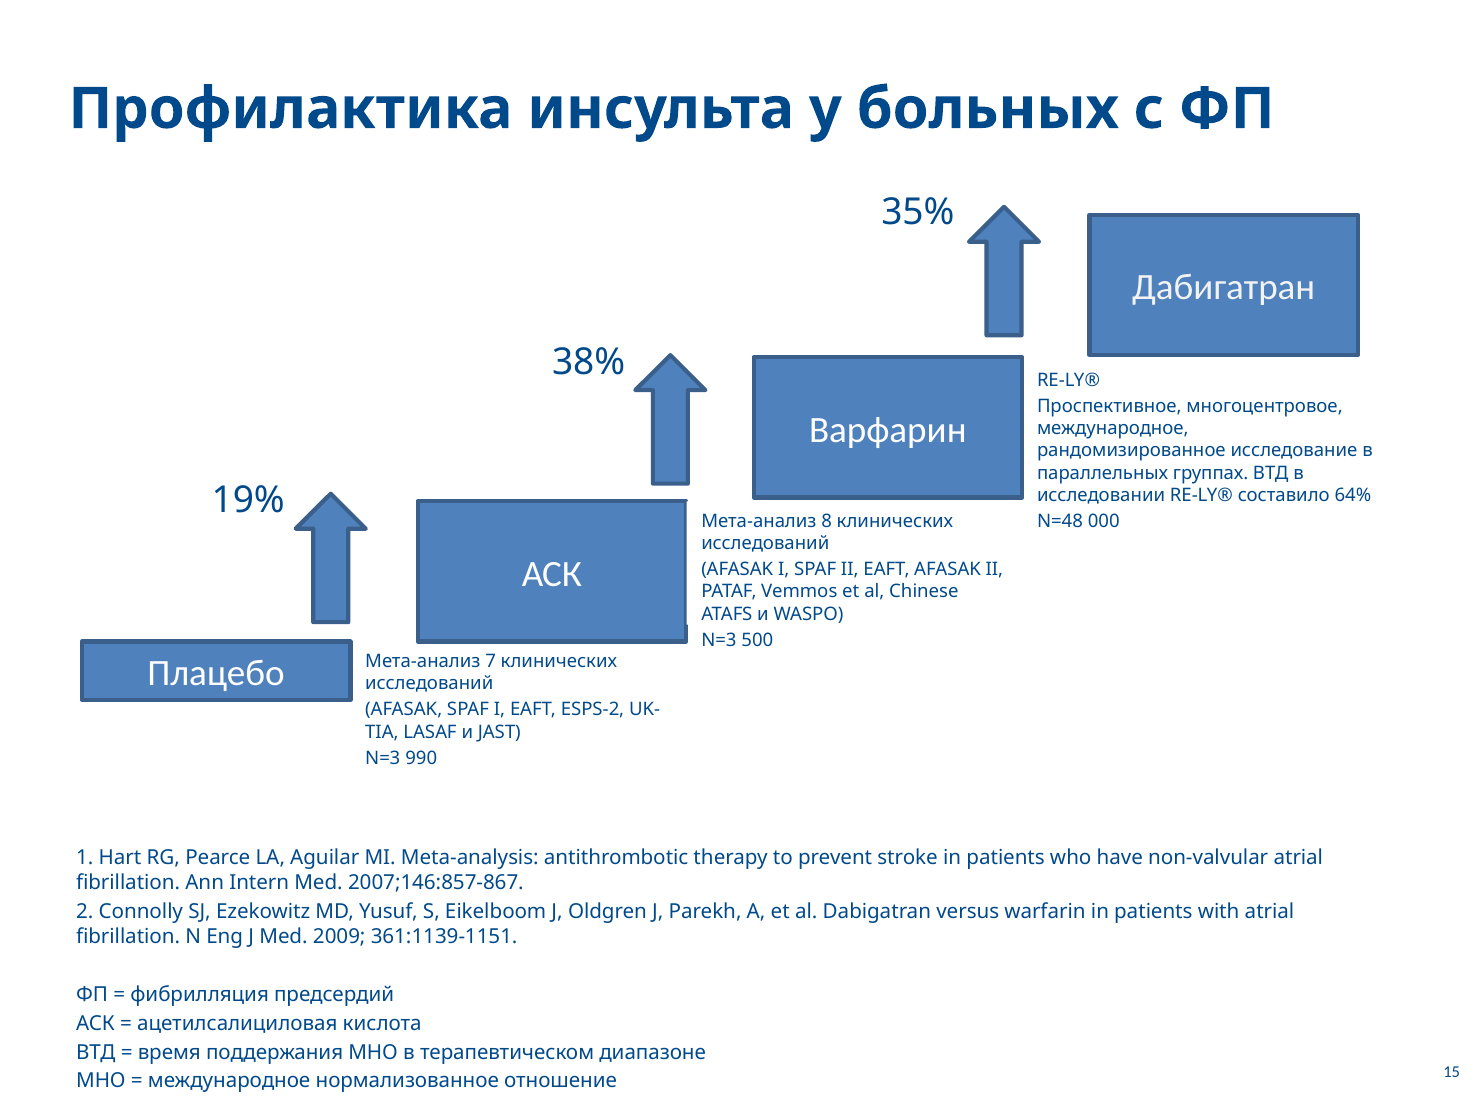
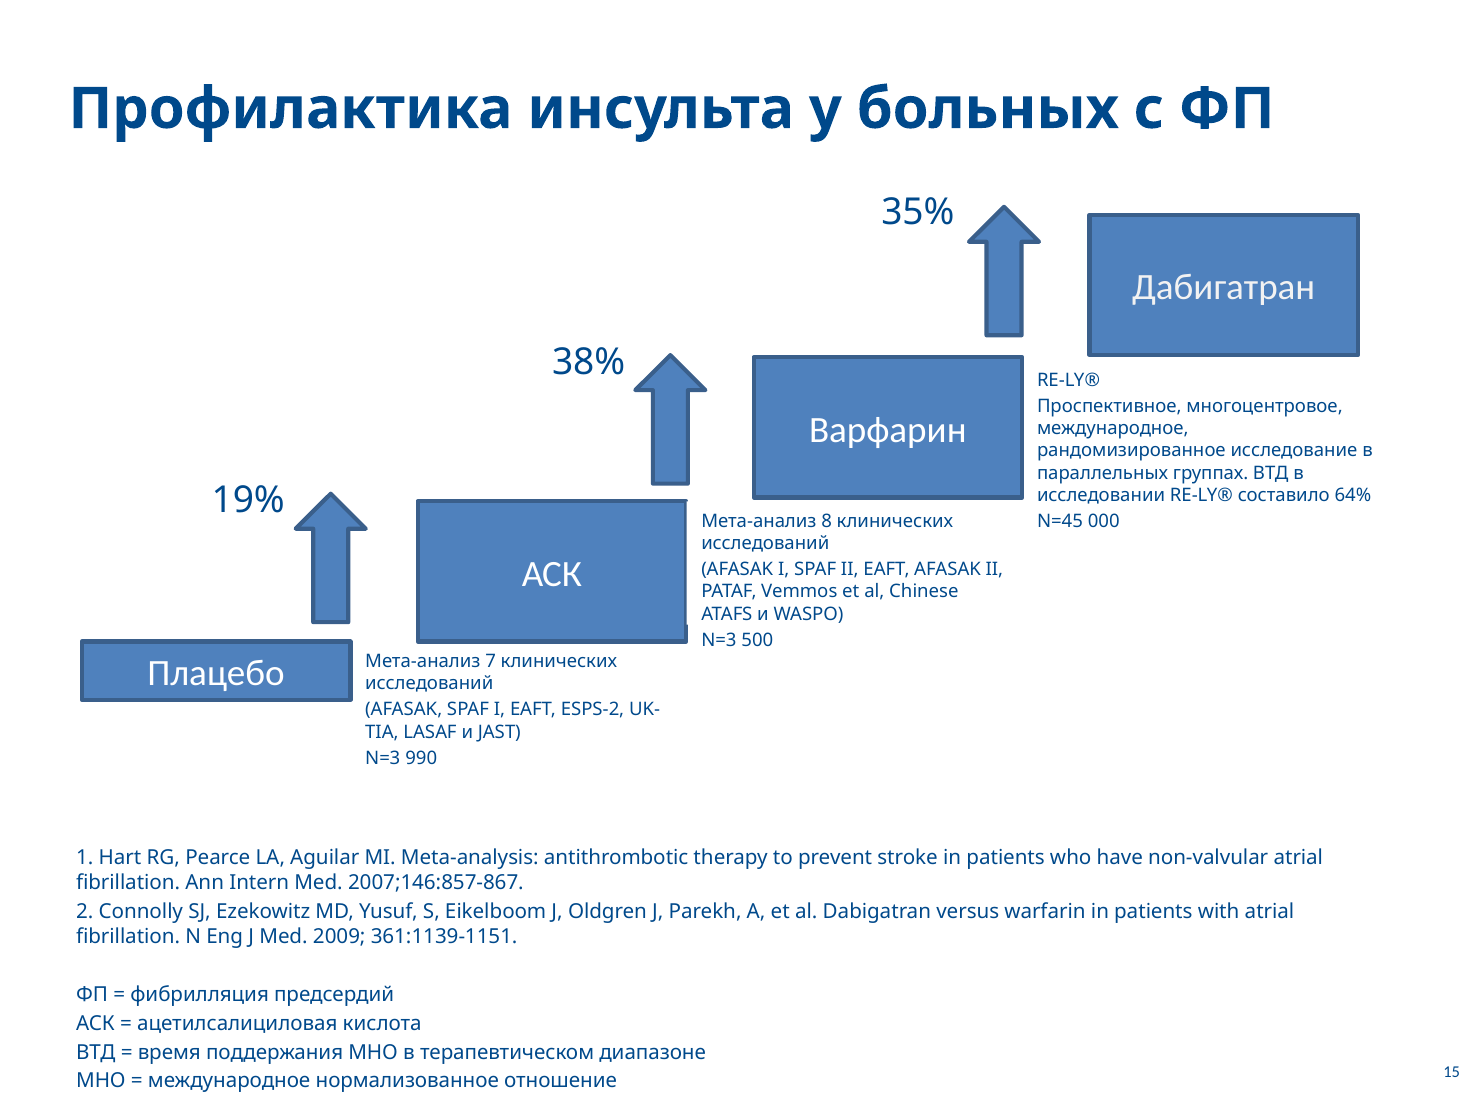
N=48: N=48 -> N=45 (1060, 521)
